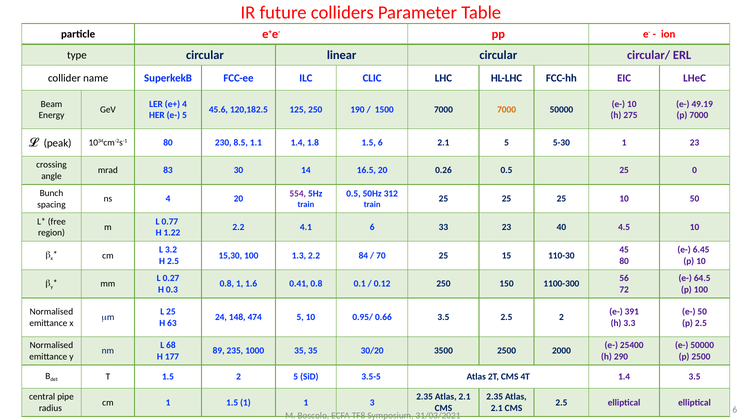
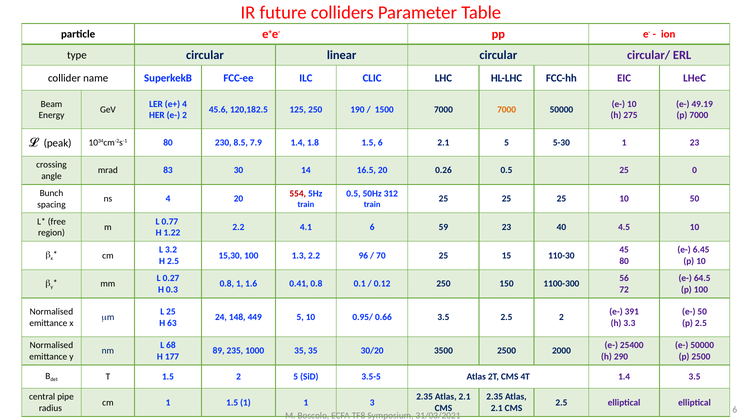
e- 5: 5 -> 2 (185, 115)
1.1: 1.1 -> 7.9 (256, 142)
554 colour: purple -> red (298, 193)
33: 33 -> 59 (443, 227)
84: 84 -> 96 (363, 255)
474: 474 -> 449 (255, 317)
